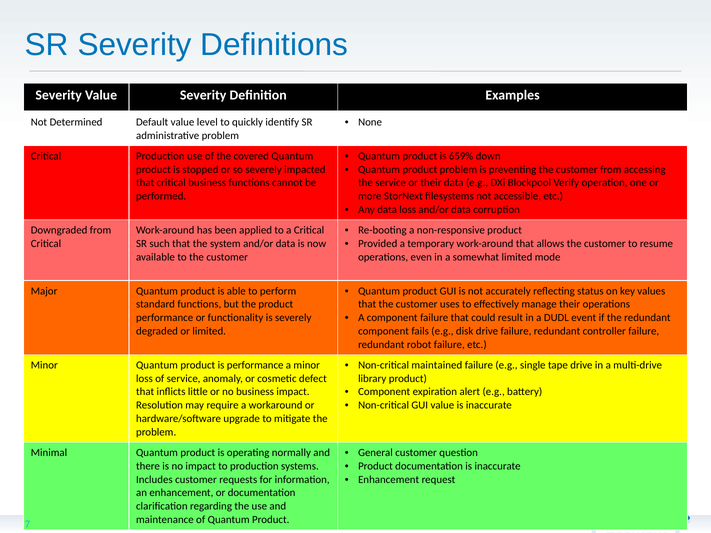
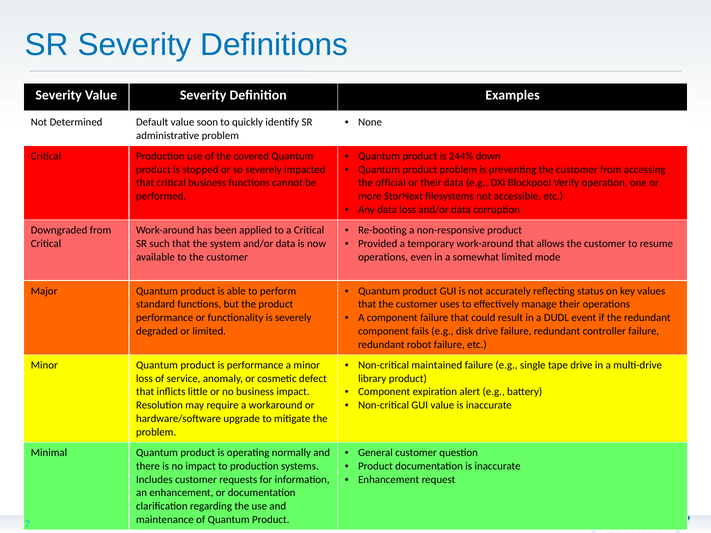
level: level -> soon (207, 122)
659%: 659% -> 244% (461, 156)
the service: service -> official (391, 183)
